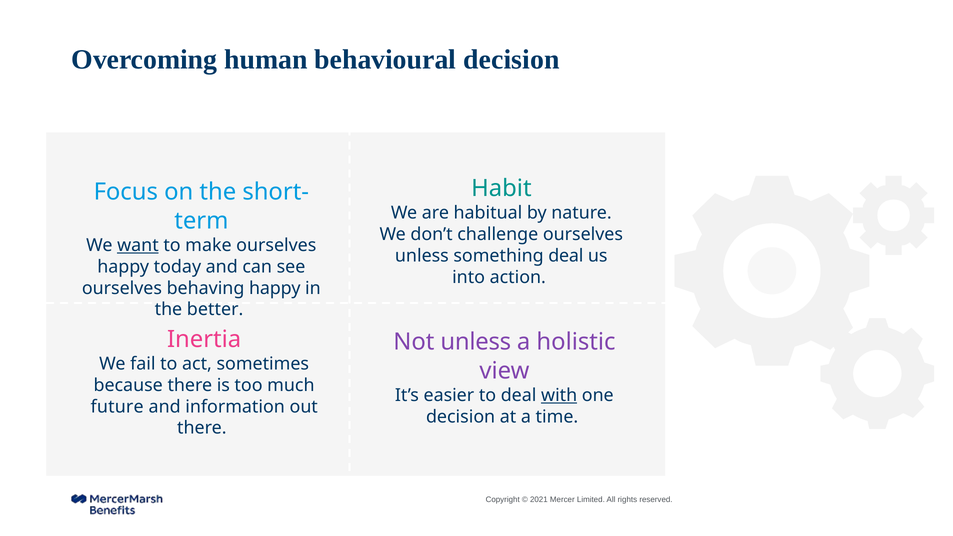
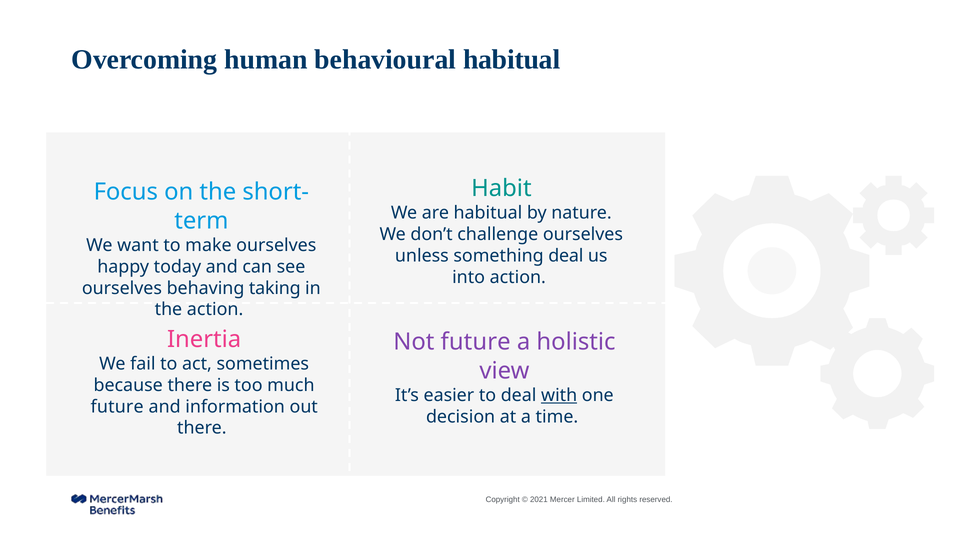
behavioural decision: decision -> habitual (512, 60)
want underline: present -> none (138, 245)
behaving happy: happy -> taking (275, 288)
the better: better -> action (215, 310)
Not unless: unless -> future (476, 342)
